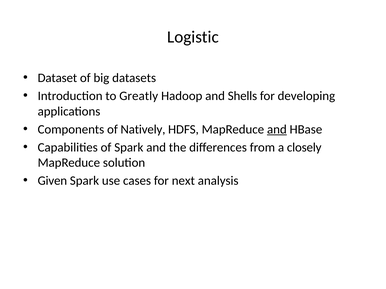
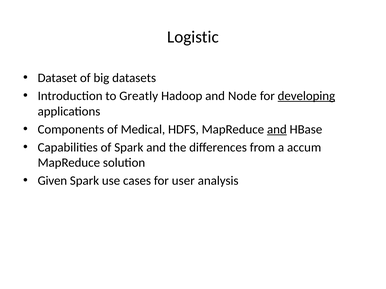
Shells: Shells -> Node (242, 96)
developing underline: none -> present (306, 96)
Natively: Natively -> Medical (143, 130)
closely: closely -> accum (304, 148)
next: next -> user (183, 181)
